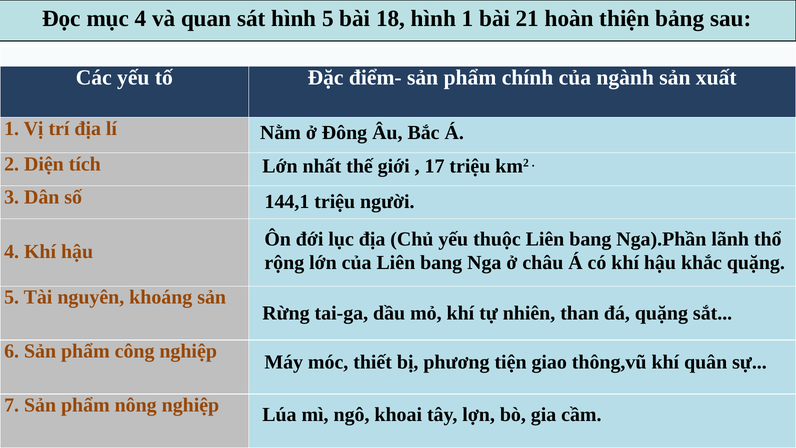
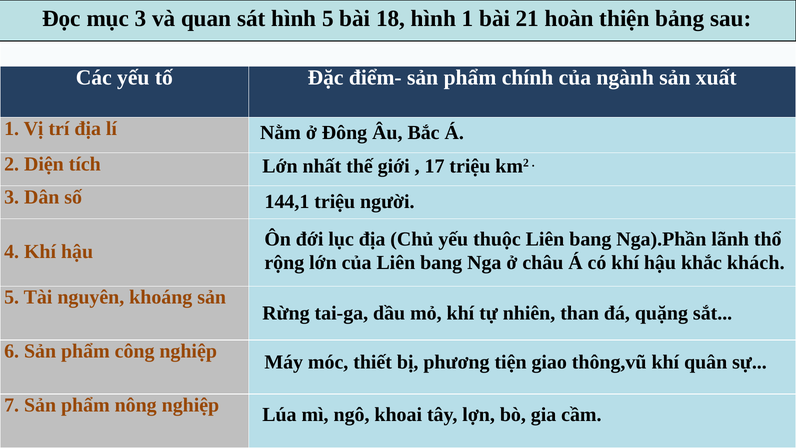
mục 4: 4 -> 3 (141, 18)
khắc quặng: quặng -> khách (756, 263)
